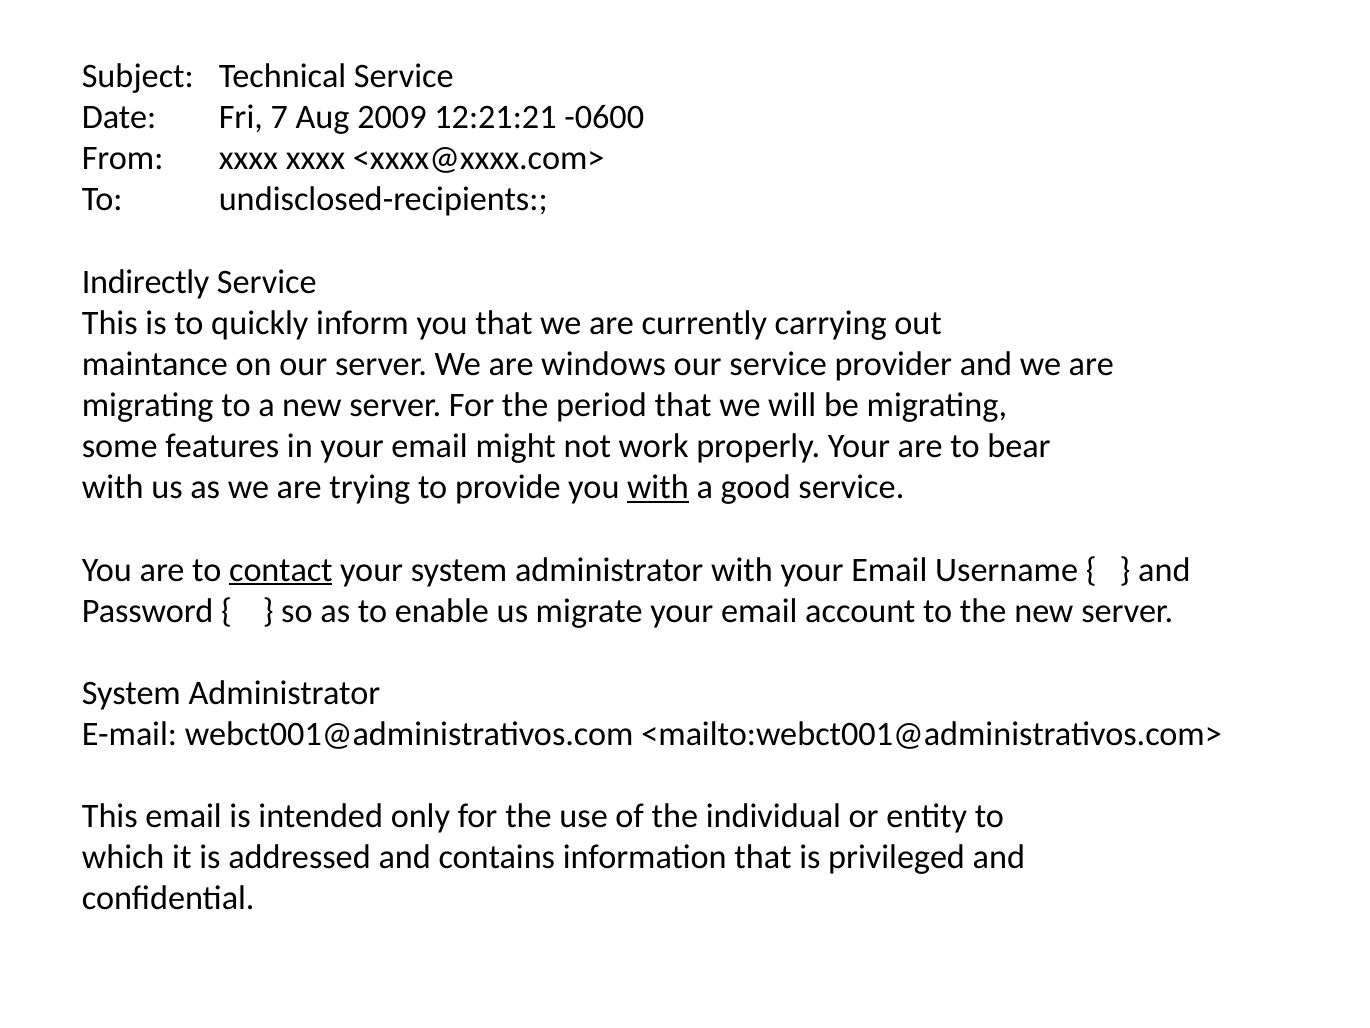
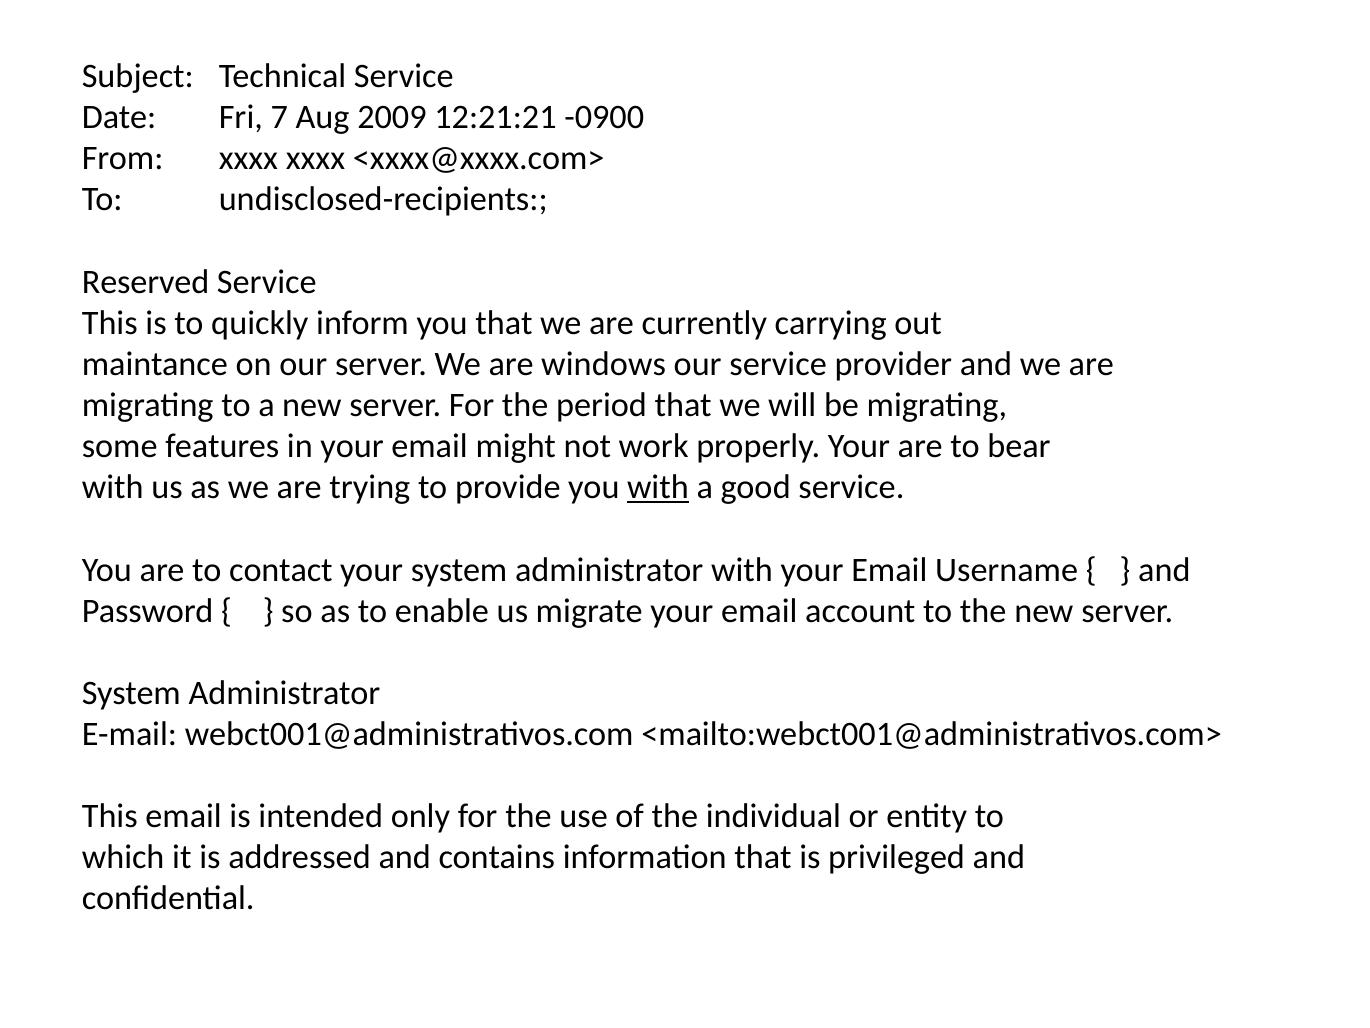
-0600: -0600 -> -0900 (604, 117)
Indirectly: Indirectly -> Reserved (146, 282)
contact underline: present -> none (281, 569)
